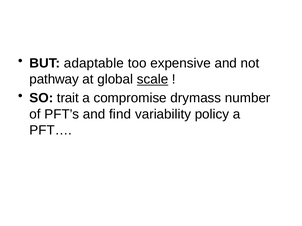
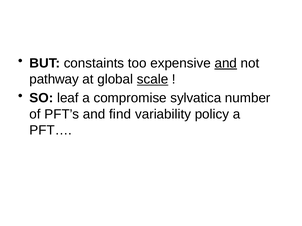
adaptable: adaptable -> constaints (94, 63)
and underline: none -> present (226, 63)
trait: trait -> leaf (68, 98)
drymass: drymass -> sylvatica (196, 98)
